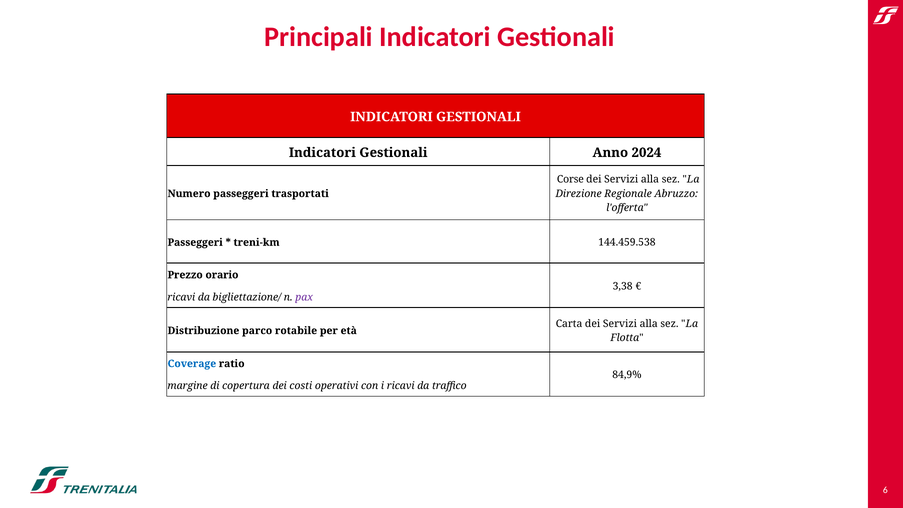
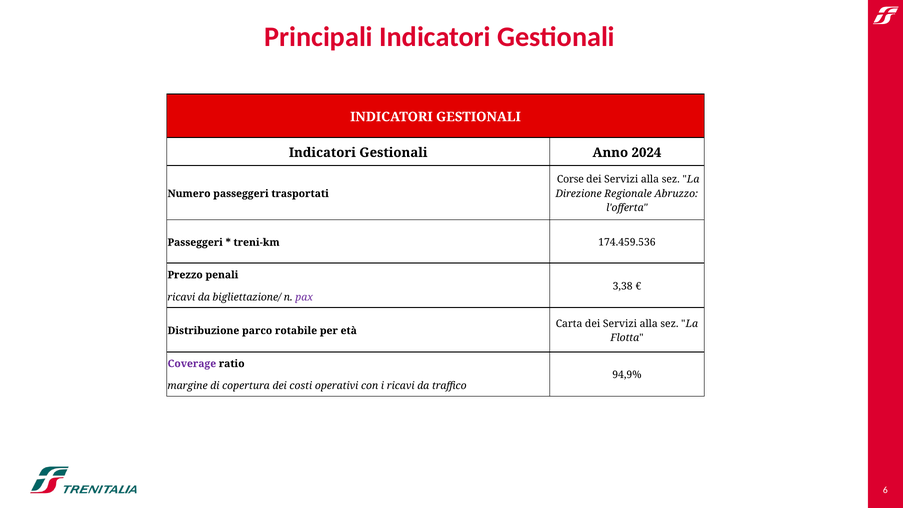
144.459.538: 144.459.538 -> 174.459.536 (627, 242)
orario: orario -> penali (222, 275)
Coverage colour: blue -> purple (192, 364)
84,9%: 84,9% -> 94,9% (627, 375)
